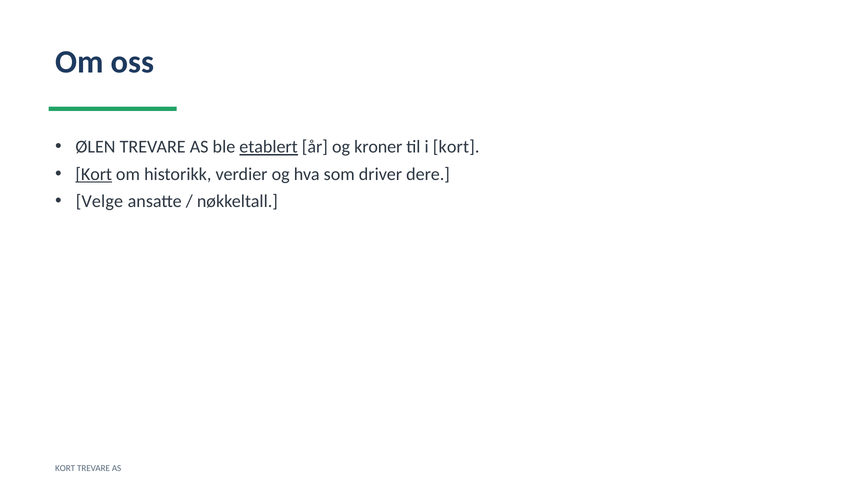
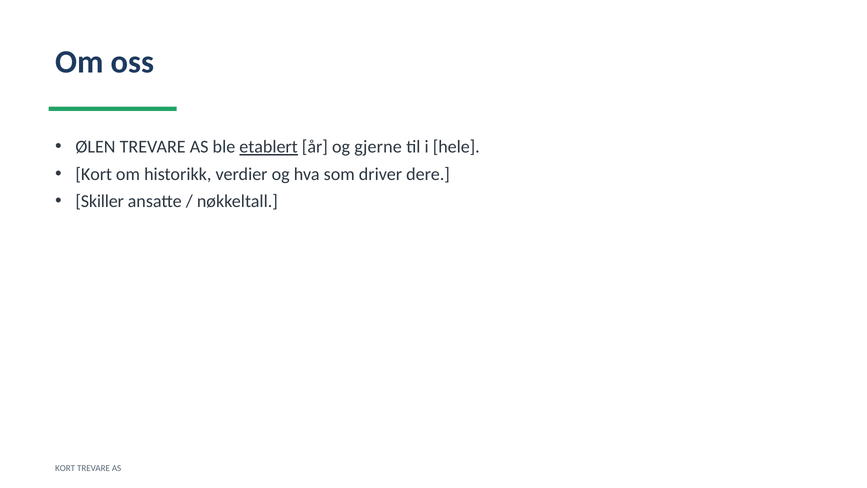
kroner: kroner -> gjerne (378, 147)
i kort: kort -> hele (456, 147)
Kort underline: present -> none (94, 174)
Velge: Velge -> Skiller (100, 201)
